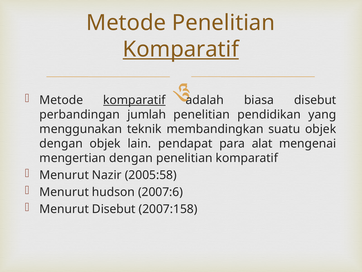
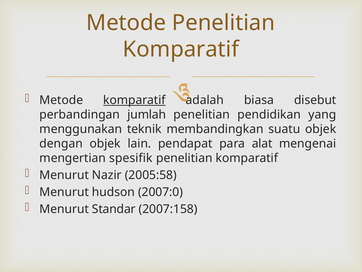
Komparatif underline: present -> none (181, 49)
mengertian dengan: dengan -> spesifik (131, 158)
2007:6: 2007:6 -> 2007:0 (161, 192)
Menurut Disebut: Disebut -> Standar (114, 209)
